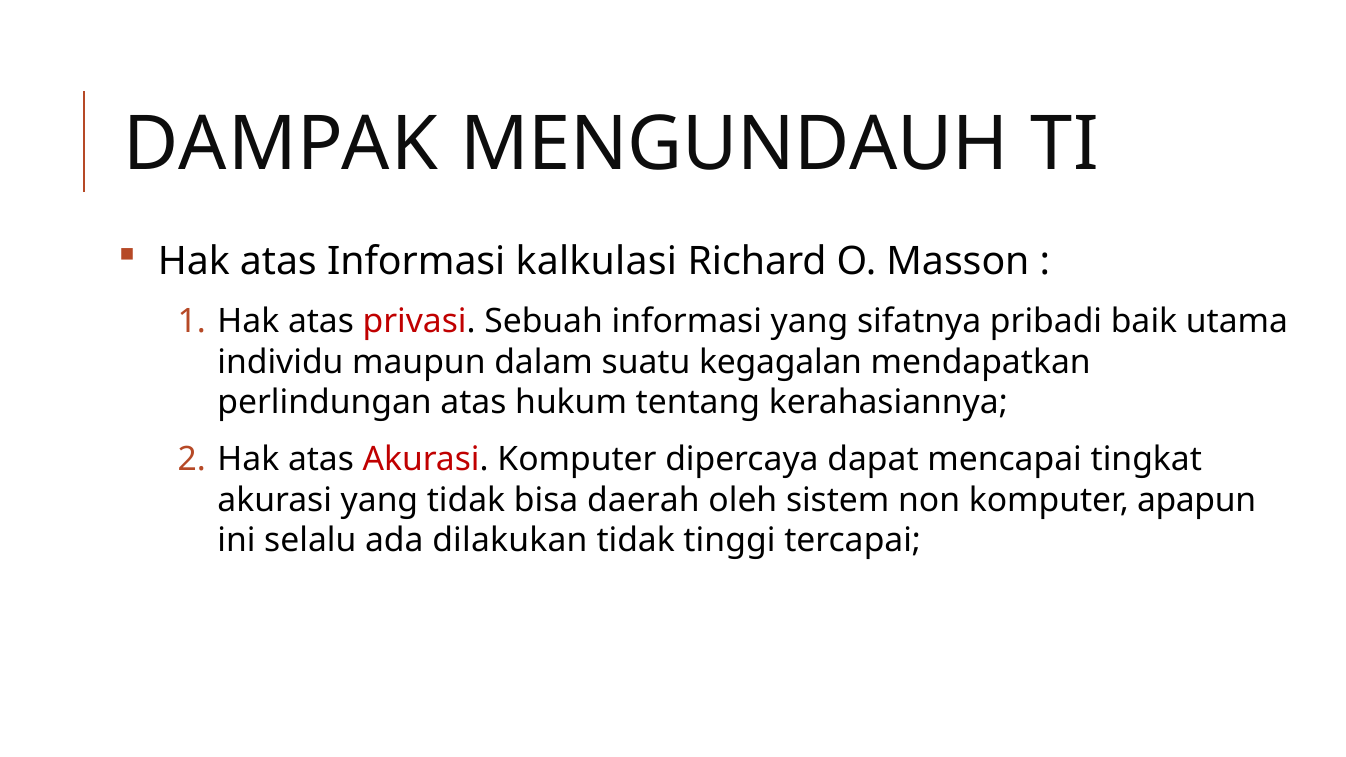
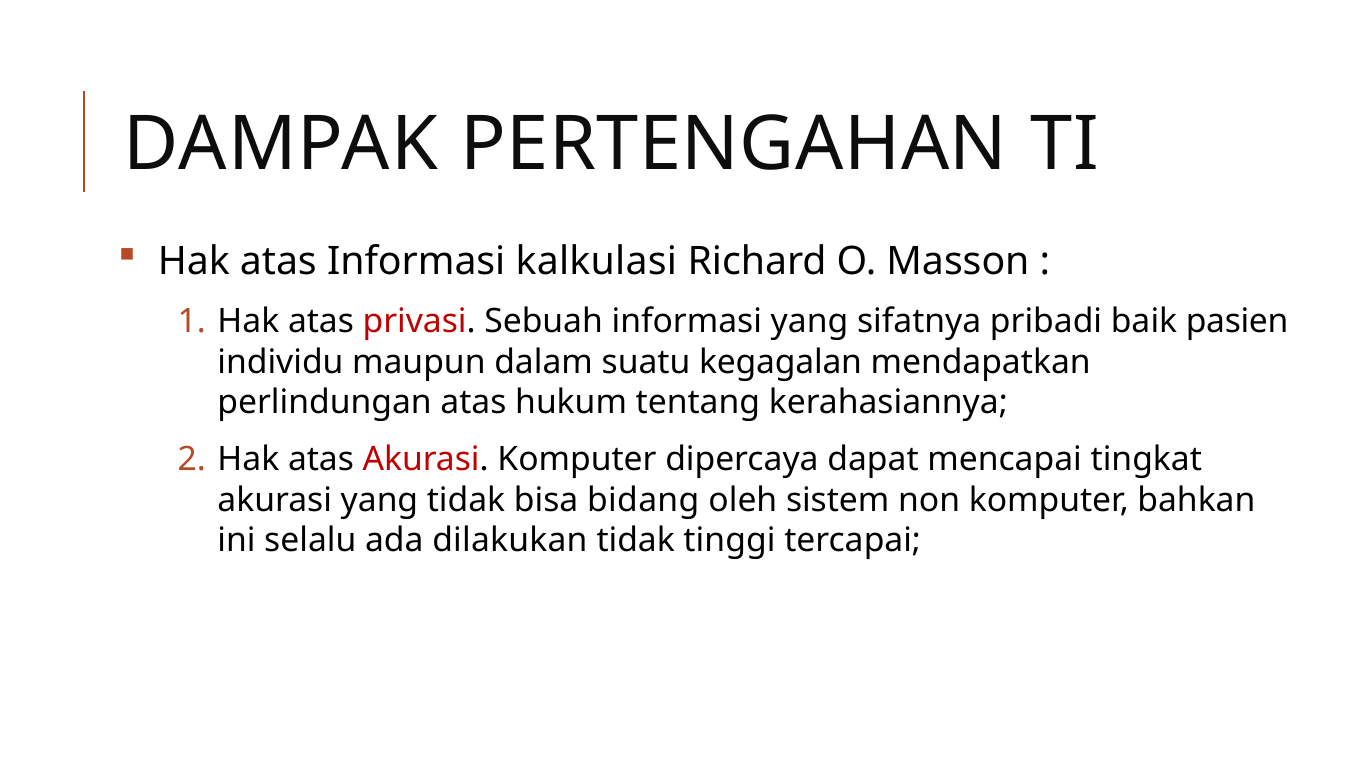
MENGUNDAUH: MENGUNDAUH -> PERTENGAHAN (734, 144)
utama: utama -> pasien (1237, 322)
daerah: daerah -> bidang (643, 500)
apapun: apapun -> bahkan (1196, 500)
